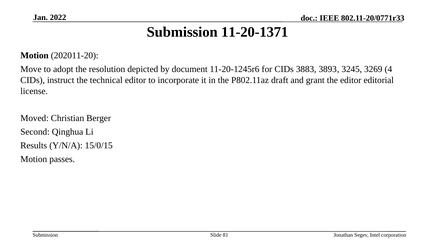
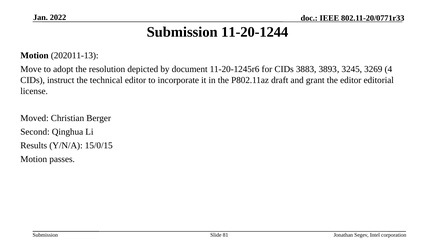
11-20-1371: 11-20-1371 -> 11-20-1244 (255, 32)
202011-20: 202011-20 -> 202011-13 (75, 56)
